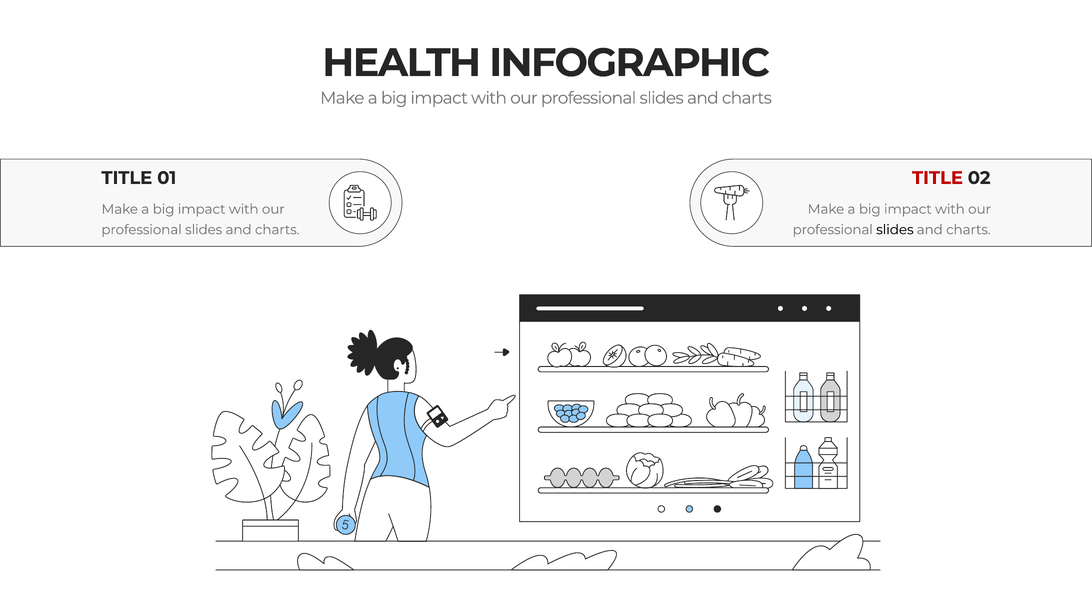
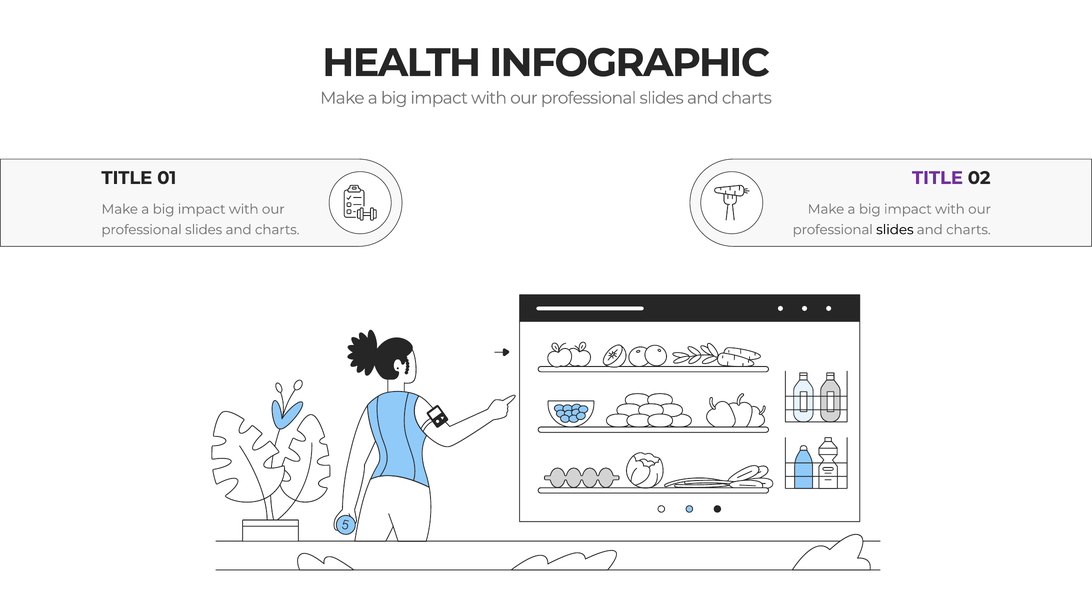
TITLE colour: red -> purple (937, 178)
